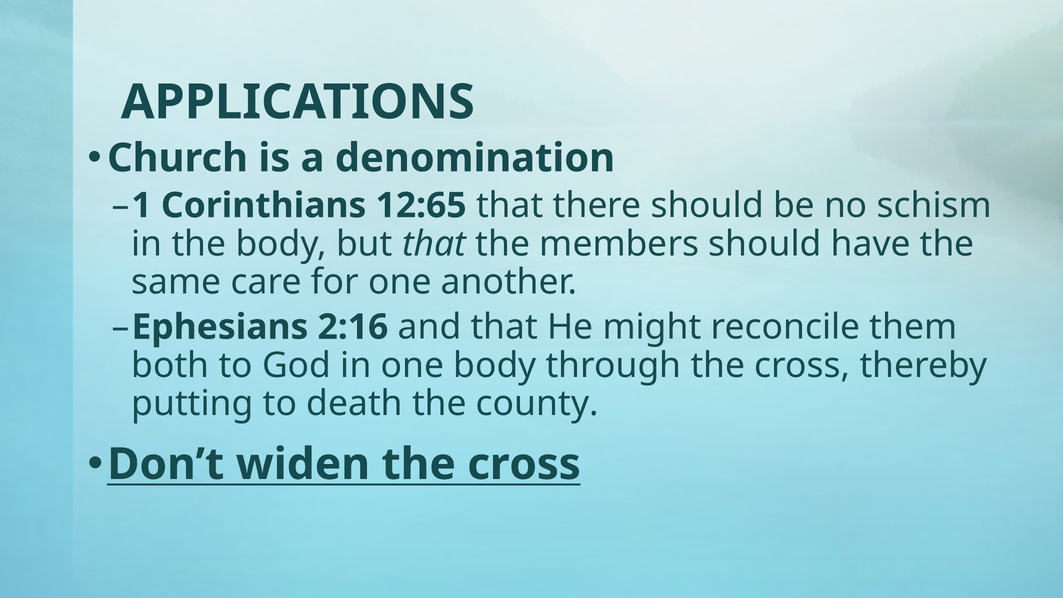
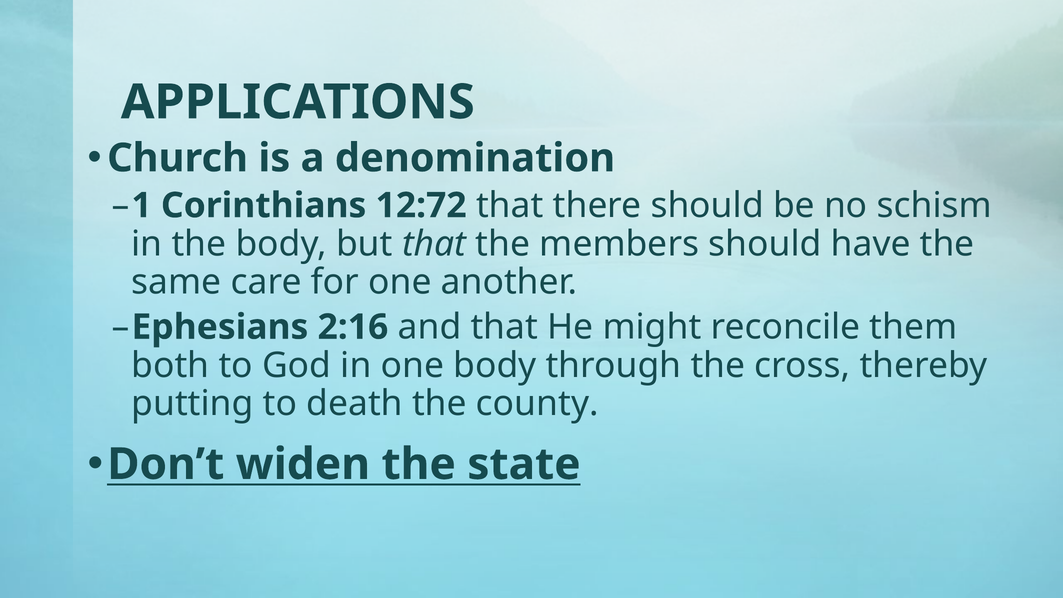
12:65: 12:65 -> 12:72 (421, 206)
widen the cross: cross -> state (524, 464)
